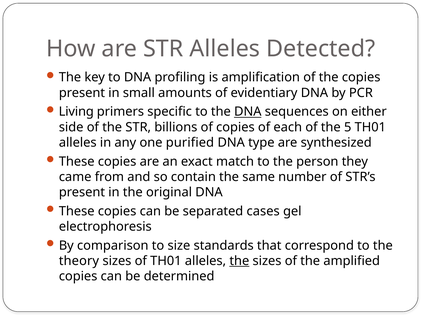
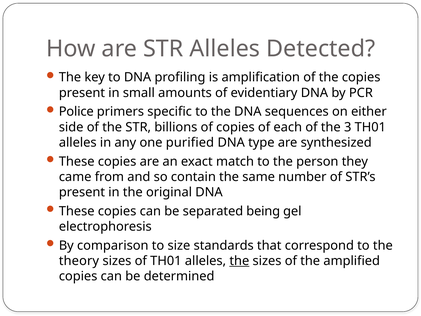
Living: Living -> Police (76, 112)
DNA underline: present -> none (248, 112)
5: 5 -> 3 (348, 127)
cases: cases -> being (263, 211)
